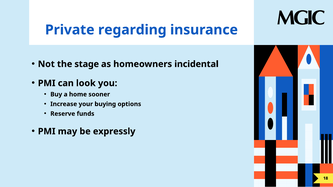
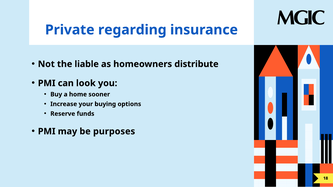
stage: stage -> liable (87, 64)
incidental: incidental -> distribute (196, 64)
expressly: expressly -> purposes (114, 132)
